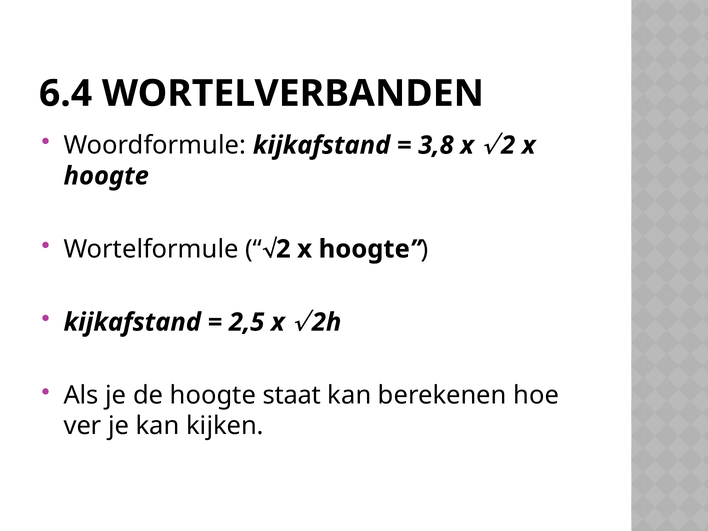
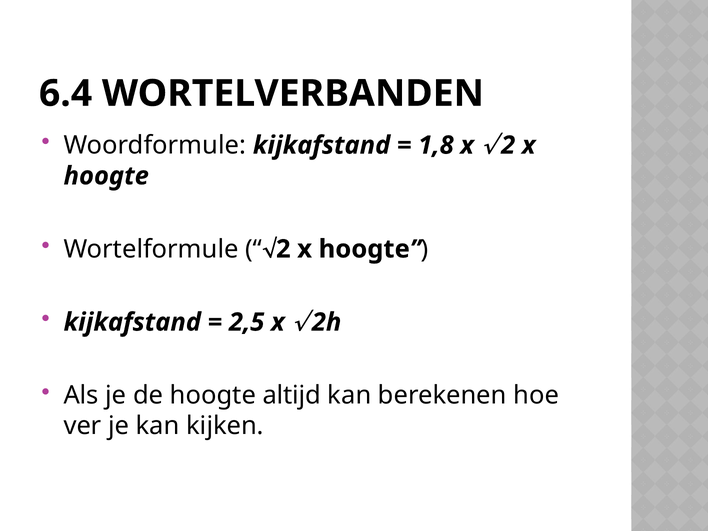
3,8: 3,8 -> 1,8 (436, 145)
staat: staat -> altijd (292, 395)
